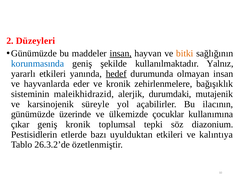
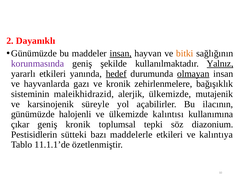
Düzeyleri: Düzeyleri -> Dayanıklı (36, 41)
korunmasında colour: blue -> purple (38, 64)
Yalnız underline: none -> present (220, 64)
olmayan underline: none -> present (193, 74)
eder: eder -> gazı (81, 84)
alerjik durumdaki: durumdaki -> ülkemizde (170, 94)
üzerinde: üzerinde -> halojenli (75, 114)
çocuklar: çocuklar -> kalıntısı (168, 114)
etlerde: etlerde -> sütteki (74, 134)
uyulduktan: uyulduktan -> maddelerle (131, 134)
26.3.2’de: 26.3.2’de -> 11.1.1’de (52, 144)
